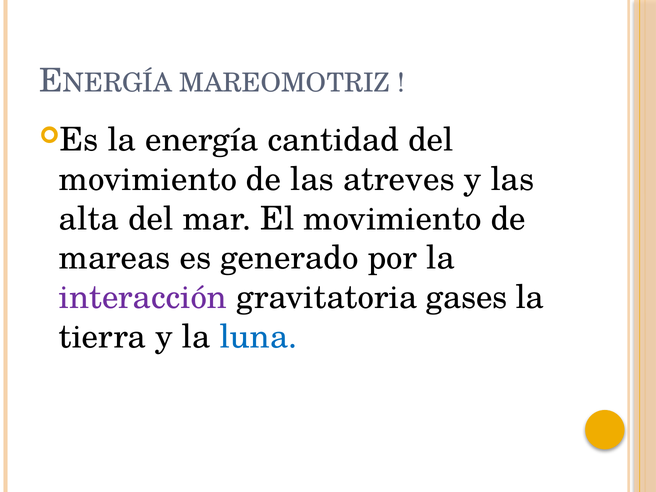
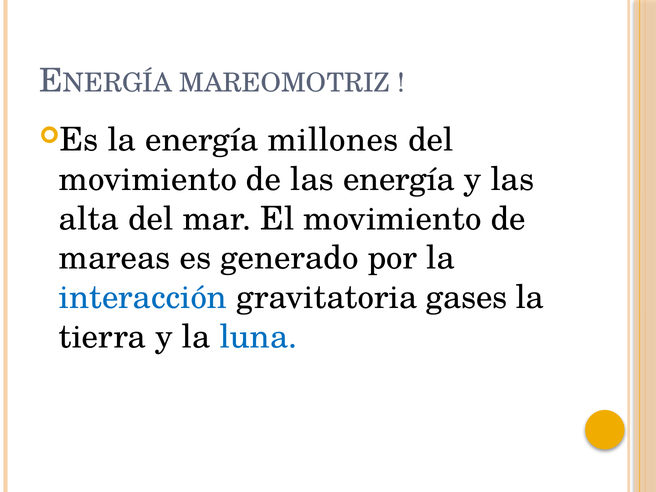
cantidad: cantidad -> millones (333, 140)
las atreves: atreves -> energía (399, 179)
interacción colour: purple -> blue (143, 297)
